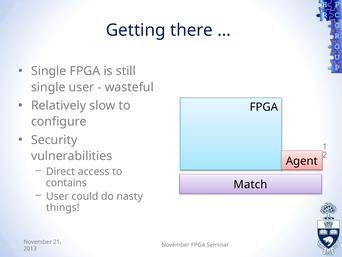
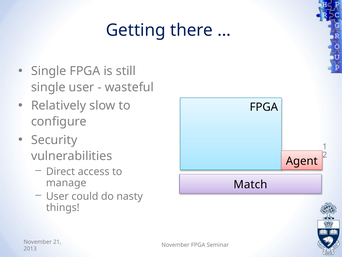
contains: contains -> manage (66, 183)
